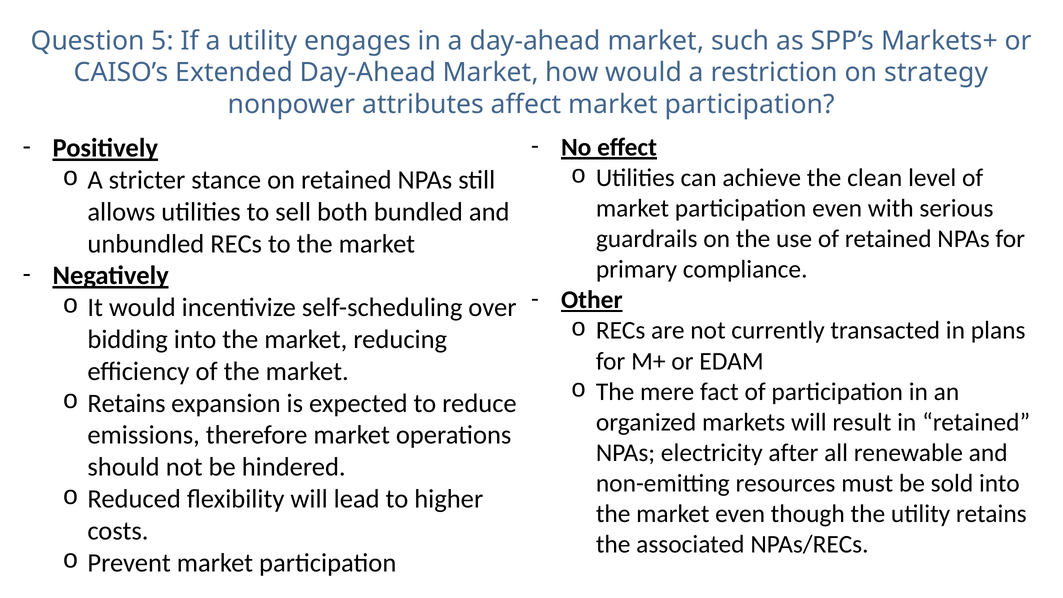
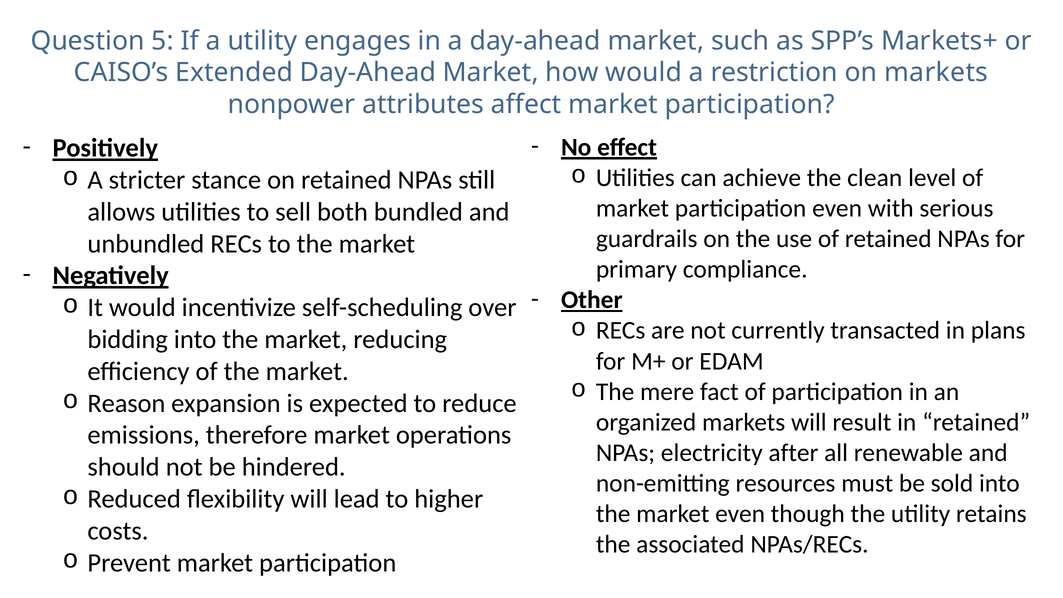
on strategy: strategy -> markets (936, 73)
Retains: Retains -> Reason (126, 403)
